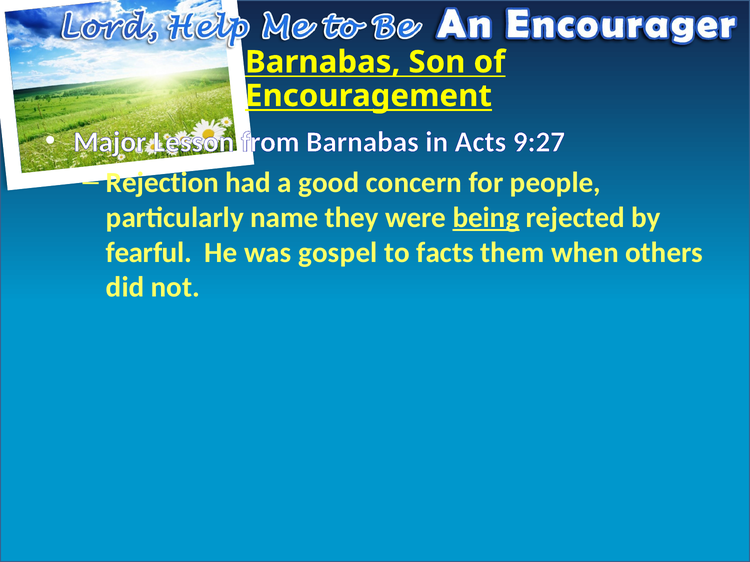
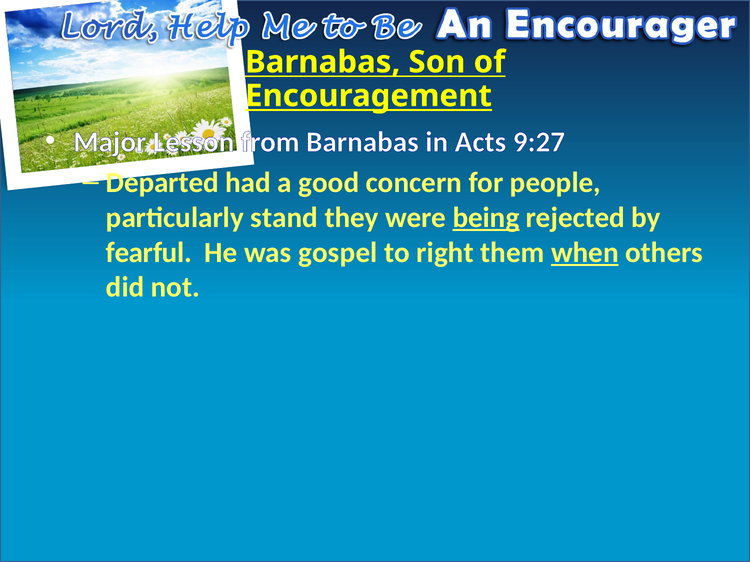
Rejection: Rejection -> Departed (162, 183)
name: name -> stand (284, 218)
facts: facts -> right (445, 253)
when underline: none -> present (585, 253)
